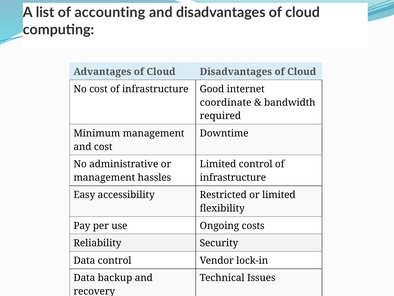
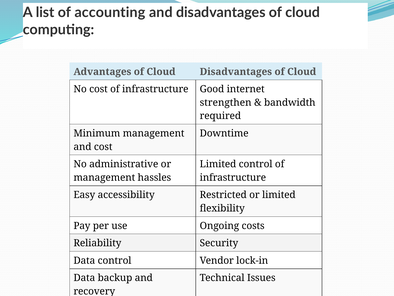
coordinate: coordinate -> strengthen (226, 102)
